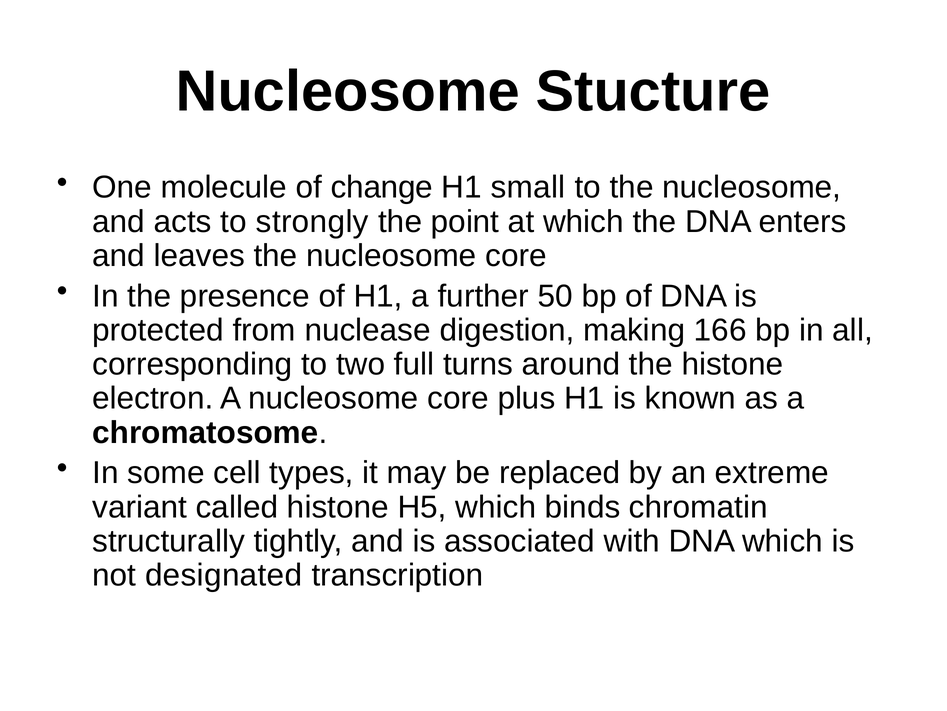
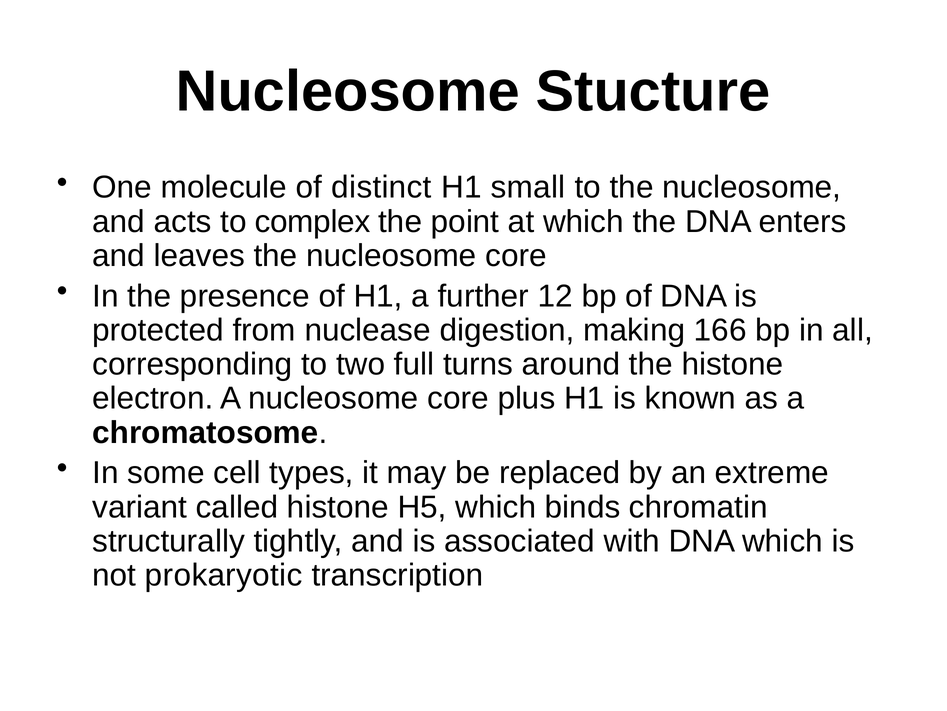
change: change -> distinct (382, 187)
strongly: strongly -> complex (313, 221)
50: 50 -> 12 (555, 296)
designated: designated -> prokaryotic (224, 575)
